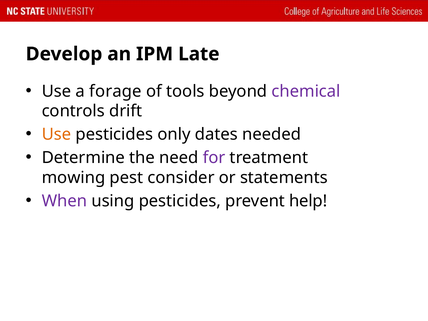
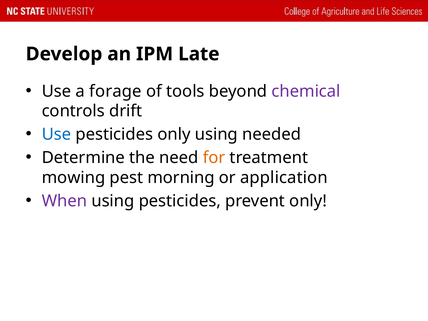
Use colour: orange -> blue (56, 134)
only dates: dates -> using (216, 134)
for colour: purple -> orange (214, 158)
consider: consider -> morning (181, 178)
statements: statements -> application (284, 178)
prevent help: help -> only (308, 201)
